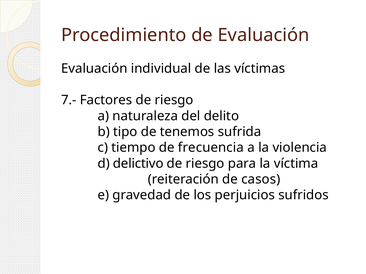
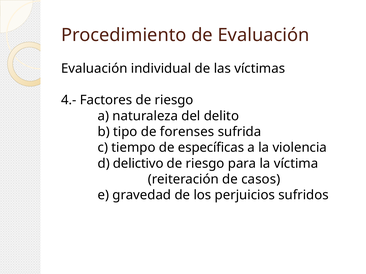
7.-: 7.- -> 4.- (69, 100)
tenemos: tenemos -> forenses (187, 132)
frecuencia: frecuencia -> específicas (211, 148)
